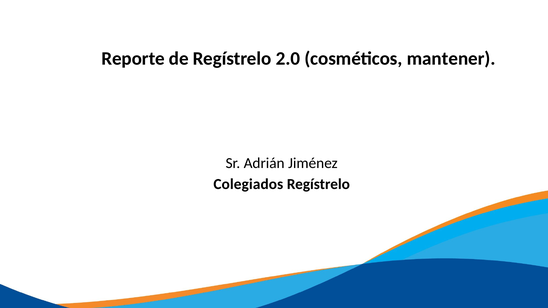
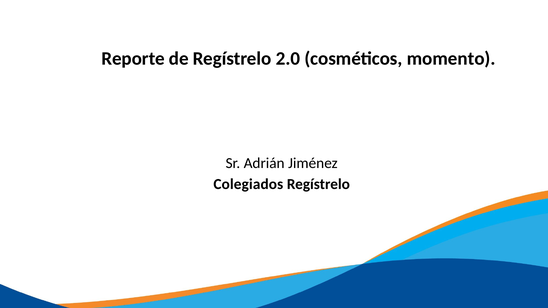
mantener: mantener -> momento (451, 59)
